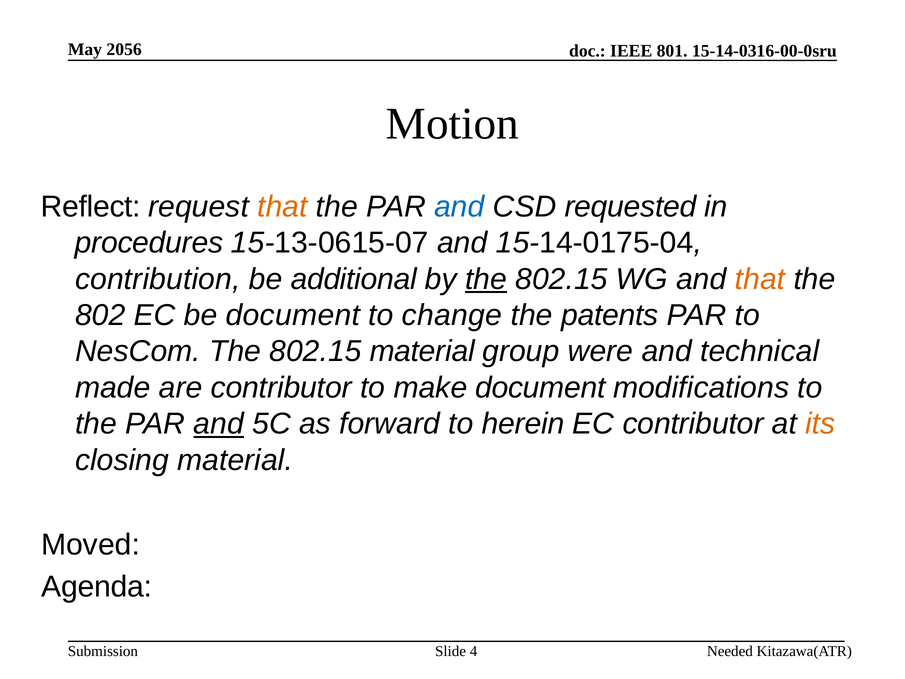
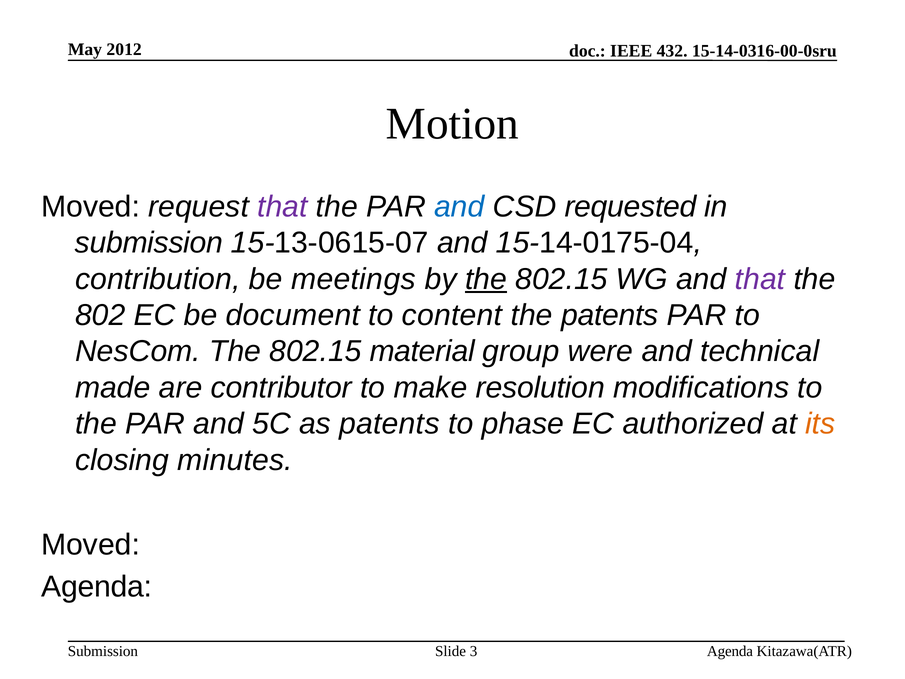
2056: 2056 -> 2012 (124, 49)
801: 801 -> 432 (672, 51)
Reflect: Reflect -> Moved (91, 207)
that colour: orange -> purple (282, 207)
procedures: procedures -> submission (149, 243)
additional: additional -> meetings (353, 279)
that colour: orange -> purple (760, 279)
change: change -> content (452, 315)
make document: document -> resolution (540, 388)
and underline: present -> none (219, 424)
as forward: forward -> patents (389, 424)
herein: herein -> phase (523, 424)
EC contributor: contributor -> authorized (693, 424)
closing material: material -> minutes (235, 460)
Needed: Needed -> Agenda (730, 651)
4: 4 -> 3 (474, 651)
